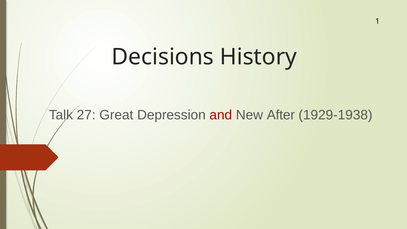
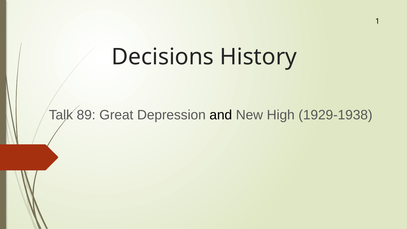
27: 27 -> 89 (86, 115)
and colour: red -> black (221, 115)
After: After -> High (281, 115)
